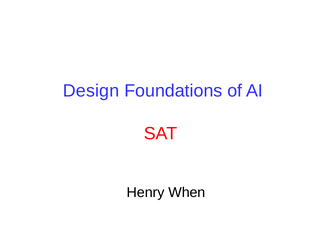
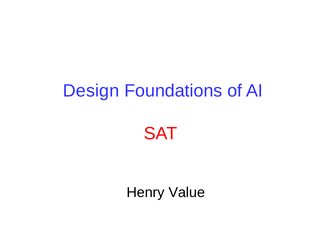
When: When -> Value (187, 193)
